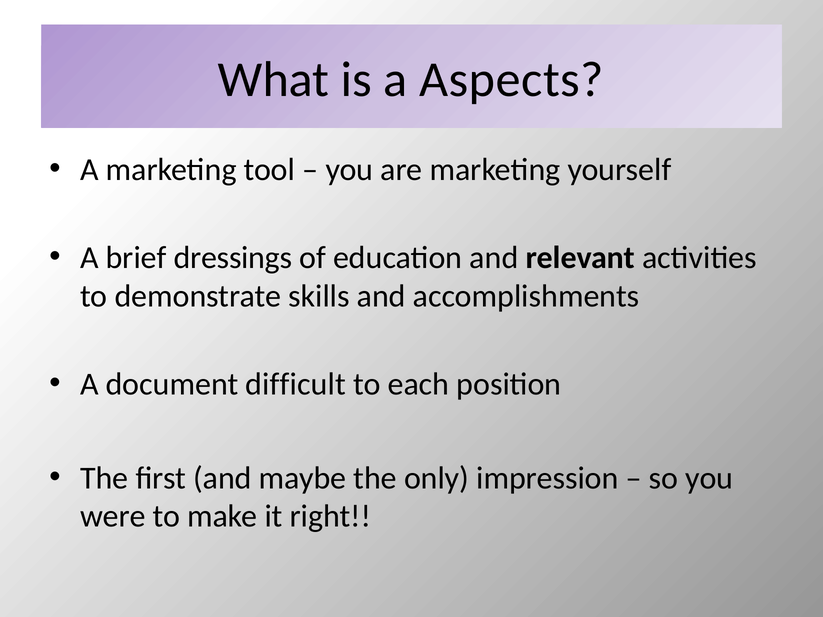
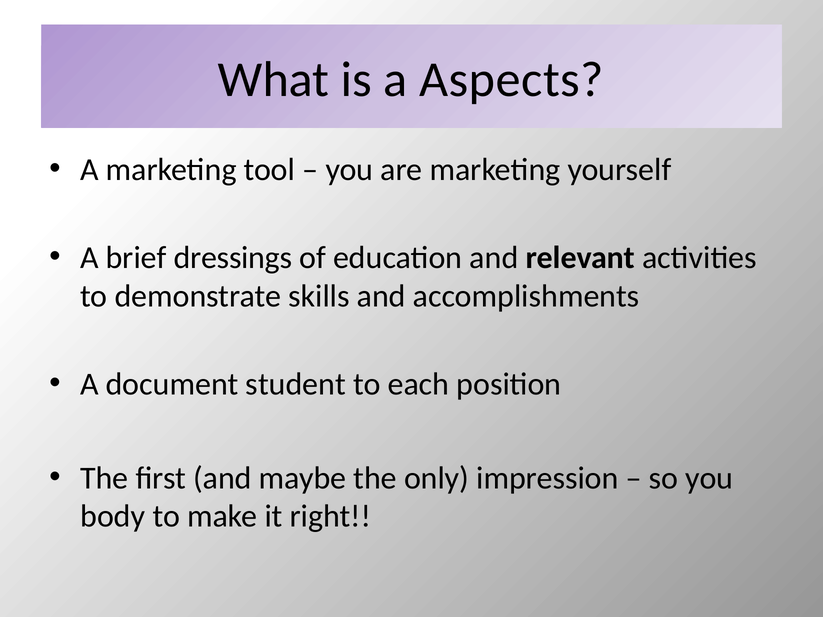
difficult: difficult -> student (296, 384)
were: were -> body (113, 517)
